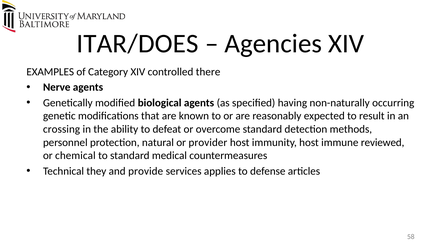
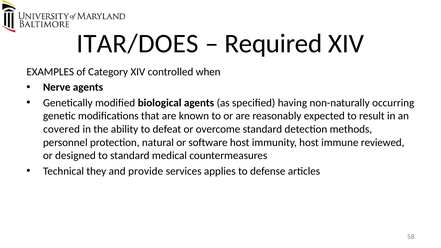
Agencies: Agencies -> Required (273, 44)
there: there -> when (208, 72)
crossing: crossing -> covered (62, 129)
provider: provider -> software (208, 142)
chemical: chemical -> designed (75, 156)
